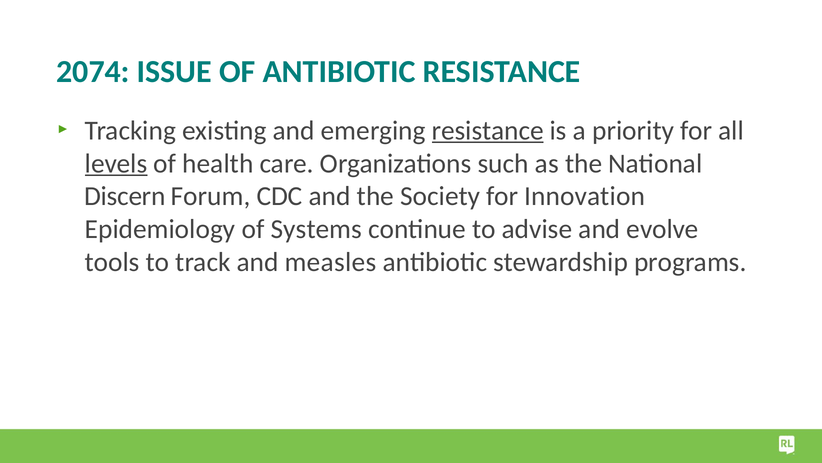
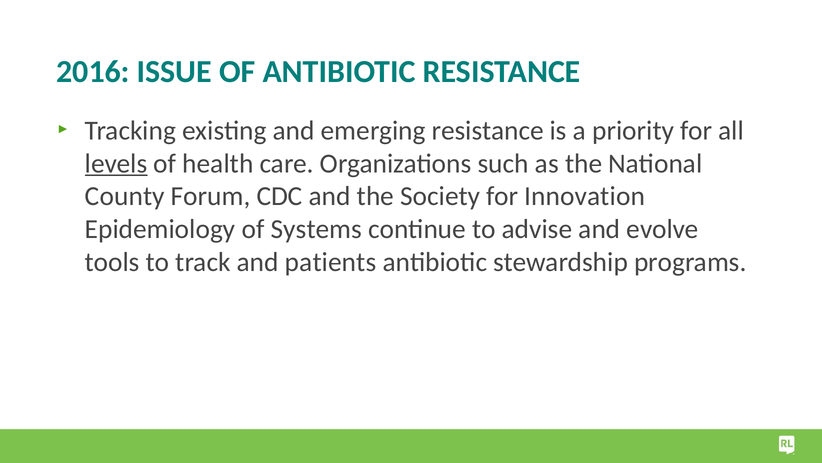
2074: 2074 -> 2016 (93, 72)
resistance underline: present -> none (488, 130)
Discern: Discern -> County (125, 196)
measles: measles -> patients (331, 262)
